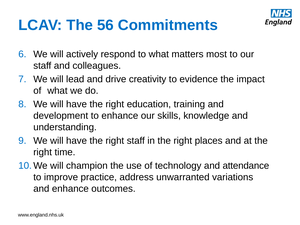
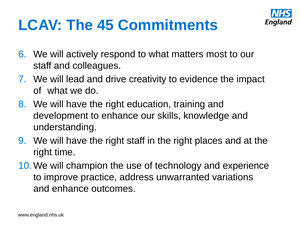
56: 56 -> 45 (105, 25)
attendance: attendance -> experience (246, 166)
